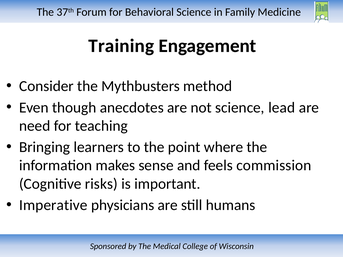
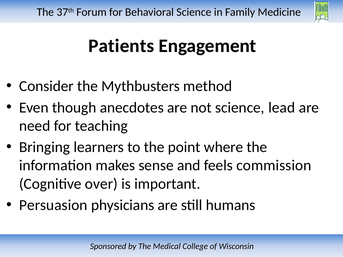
Training: Training -> Patients (121, 46)
risks: risks -> over (101, 184)
Imperative: Imperative -> Persuasion (53, 205)
